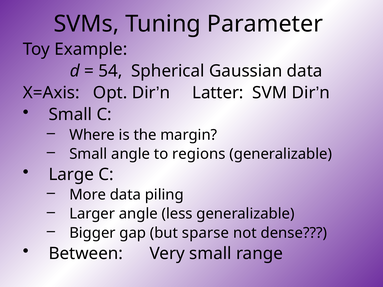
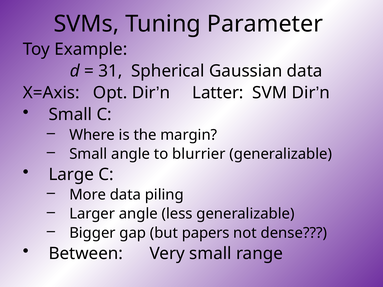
54: 54 -> 31 (110, 71)
regions: regions -> blurrier (199, 154)
sparse: sparse -> papers (206, 233)
